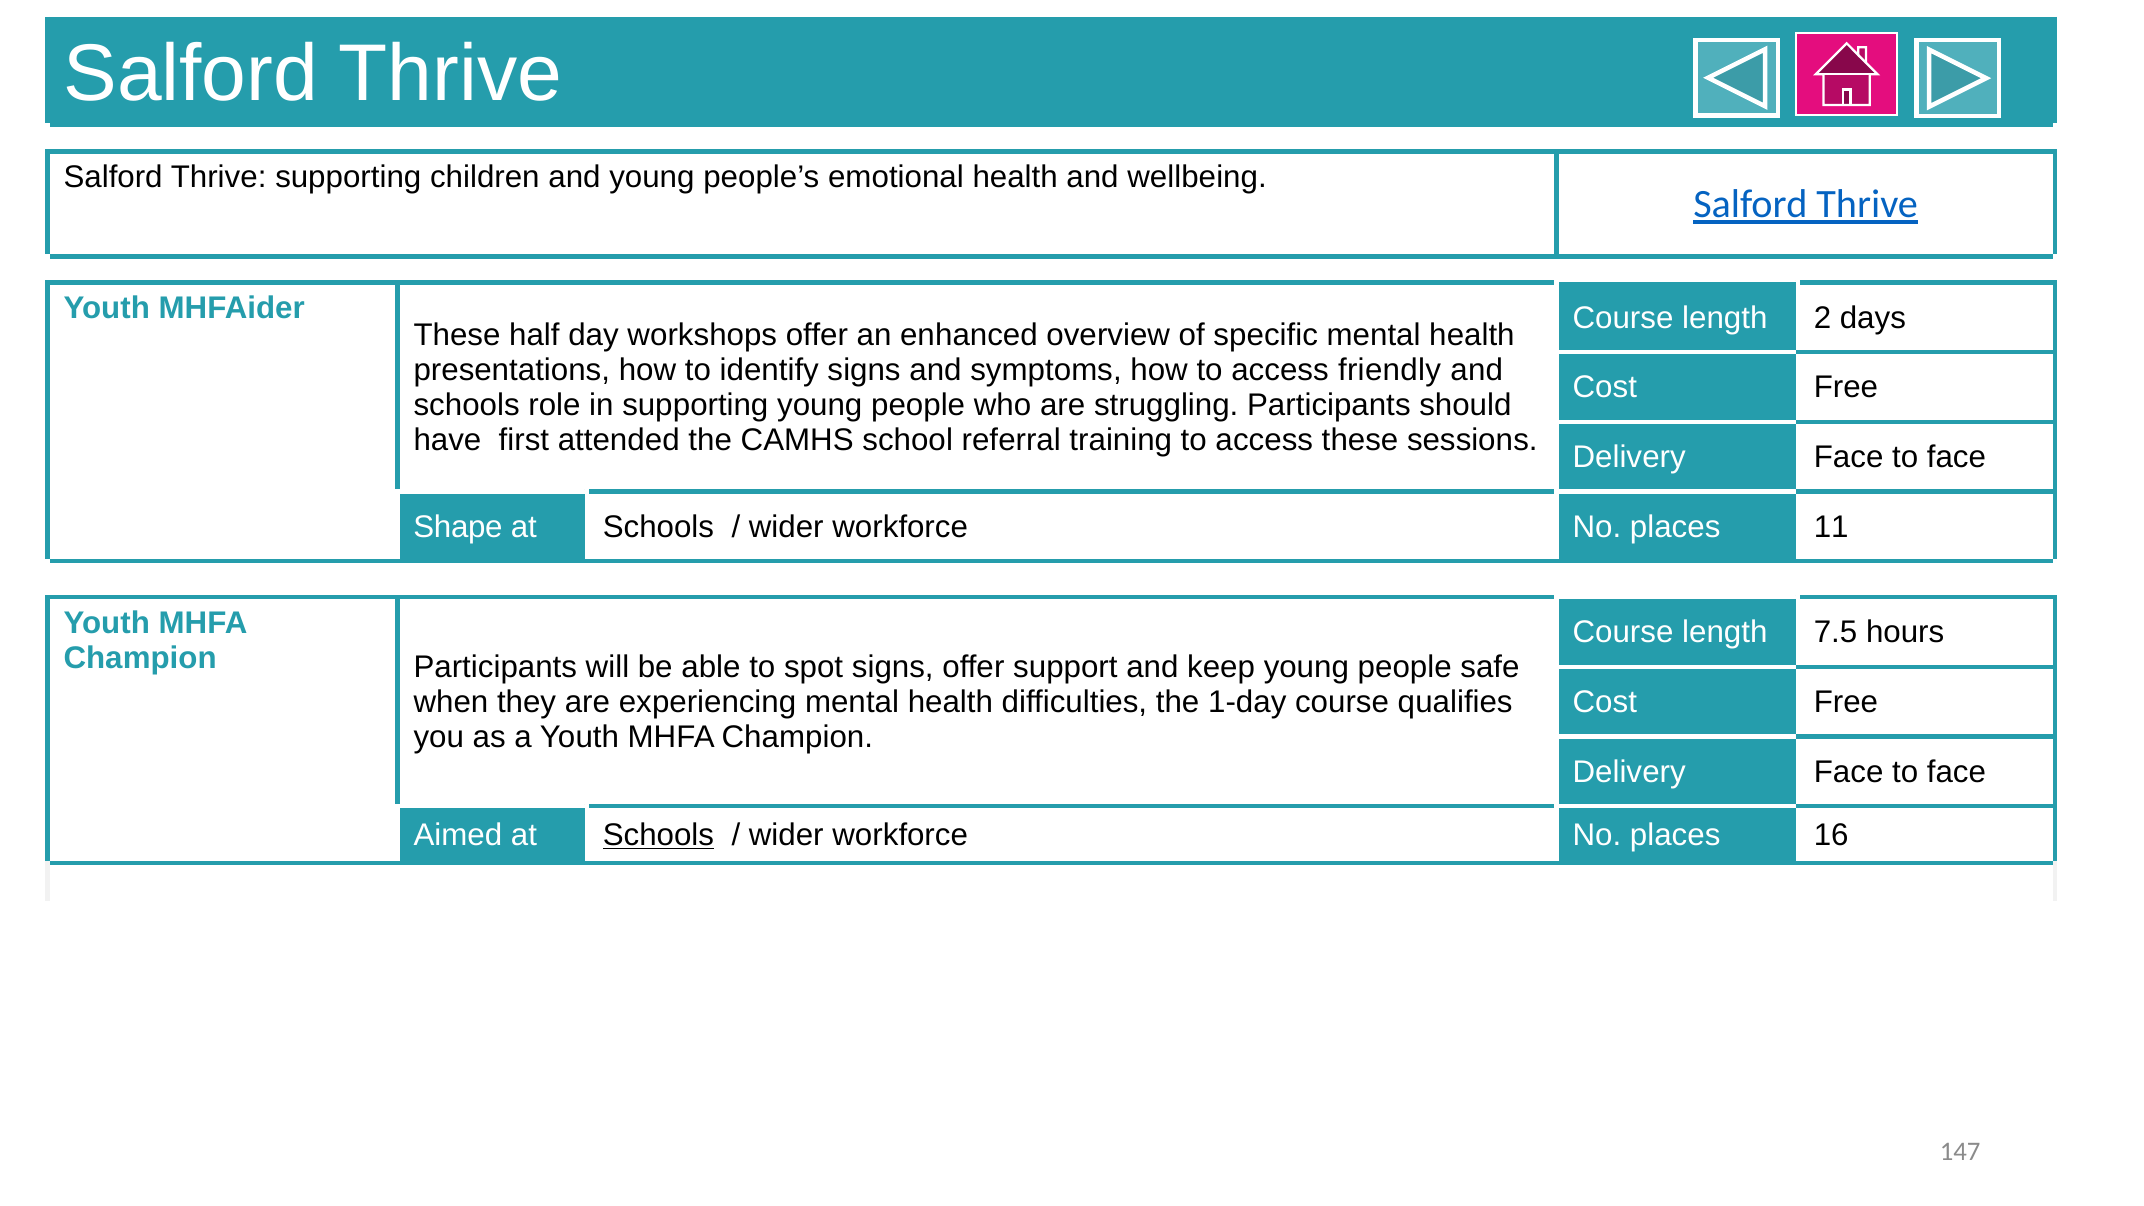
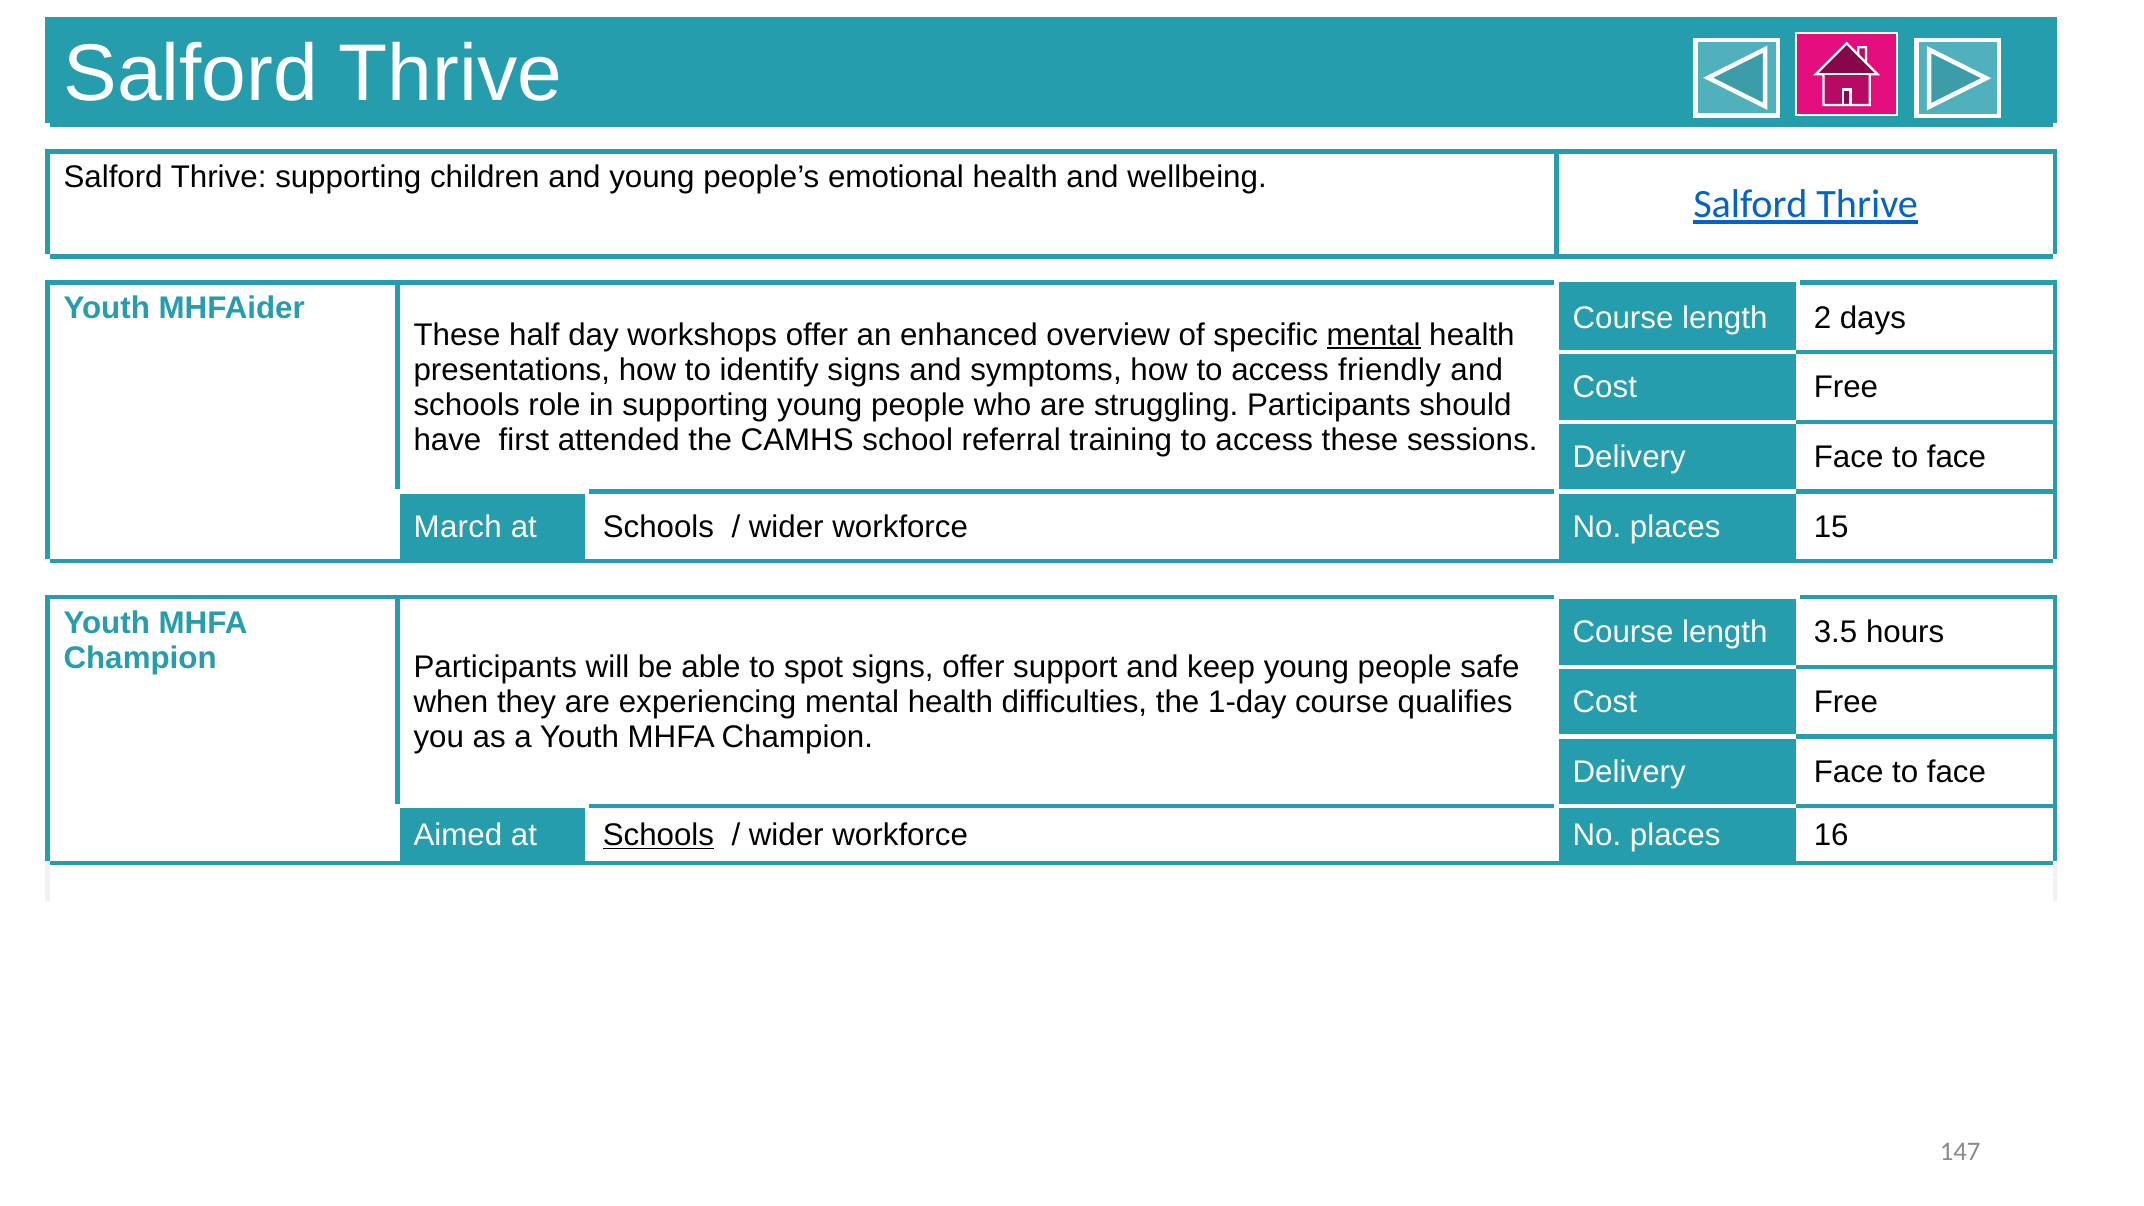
mental underline: none -> present (1374, 335)
Shape: Shape -> March (458, 527)
11: 11 -> 15 (1831, 527)
7.5: 7.5 -> 3.5 (1836, 633)
